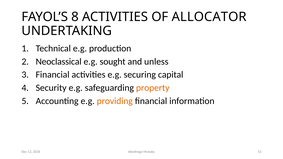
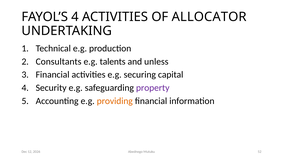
FAYOL’S 8: 8 -> 4 (75, 17)
Neoclassical: Neoclassical -> Consultants (59, 62)
sought: sought -> talents (113, 62)
property colour: orange -> purple (153, 88)
